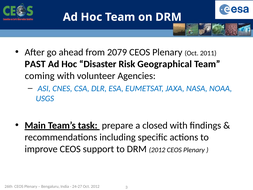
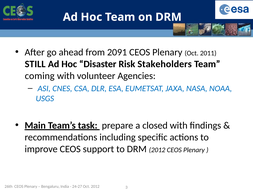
2079: 2079 -> 2091 (117, 52)
PAST: PAST -> STILL (35, 64)
Geographical: Geographical -> Stakeholders (165, 64)
